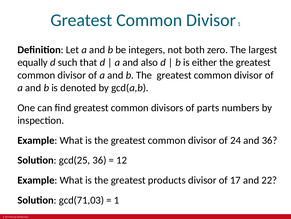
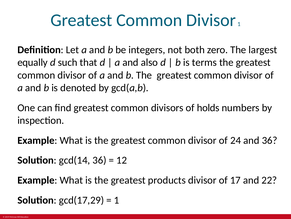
either: either -> terms (204, 62)
parts: parts -> holds (208, 107)
gcd(25: gcd(25 -> gcd(14 (75, 160)
gcd(71,03: gcd(71,03 -> gcd(17,29 (81, 199)
